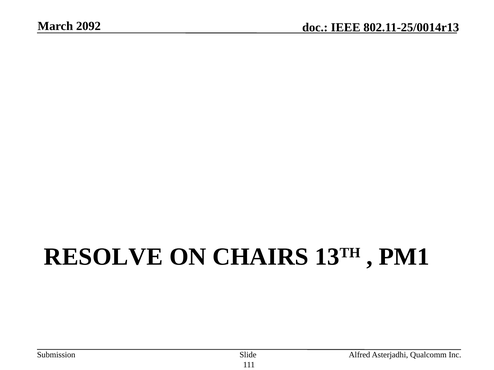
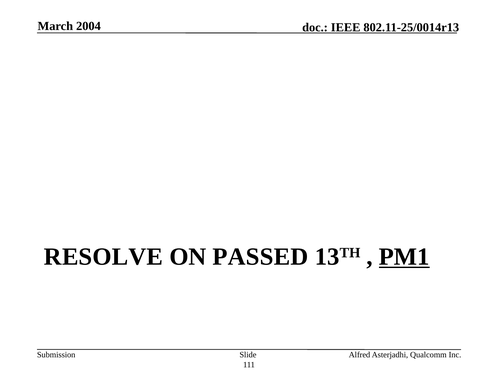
2092: 2092 -> 2004 (88, 26)
CHAIRS: CHAIRS -> PASSED (261, 257)
PM1 underline: none -> present (404, 257)
